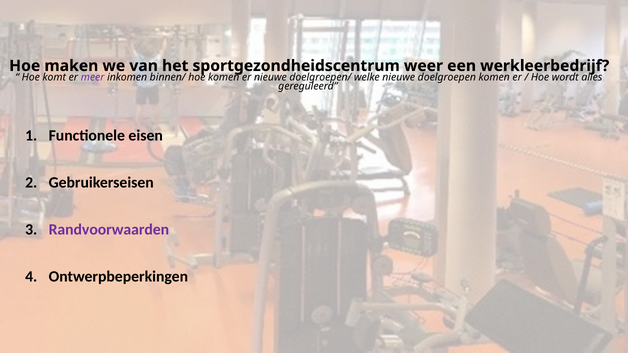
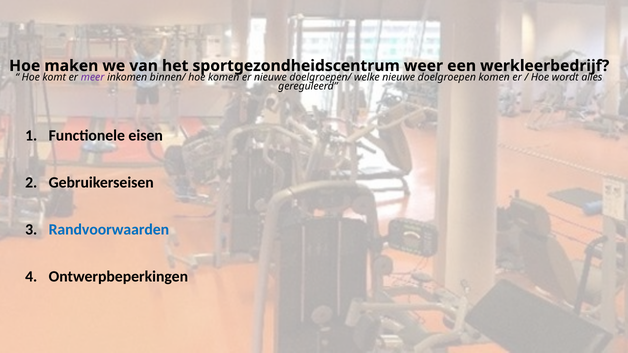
Randvoorwaarden colour: purple -> blue (109, 230)
